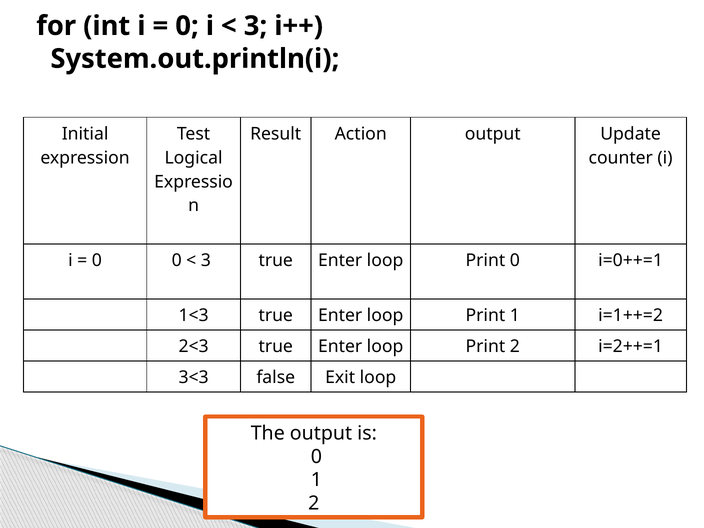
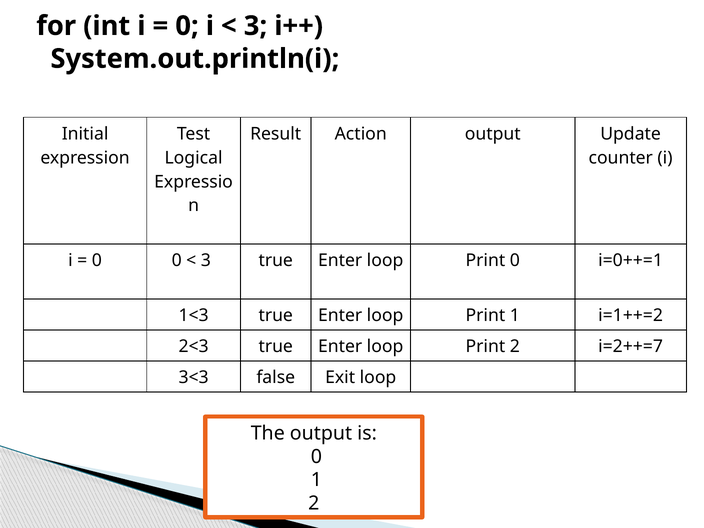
i=2++=1: i=2++=1 -> i=2++=7 (631, 347)
